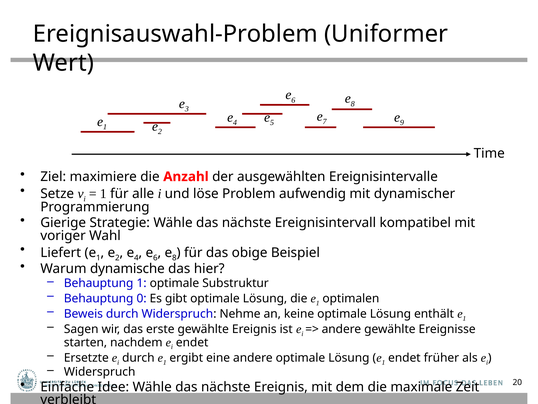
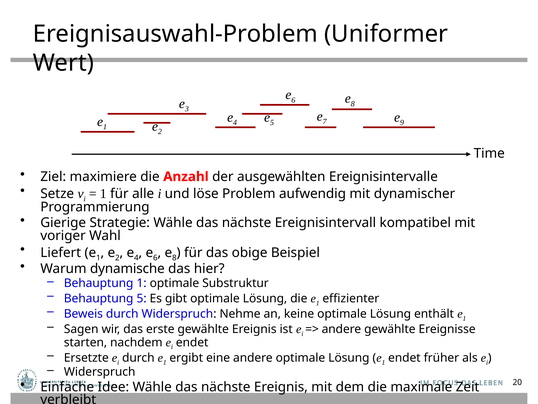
Behauptung 0: 0 -> 5 (142, 298)
optimalen: optimalen -> effizienter (351, 298)
